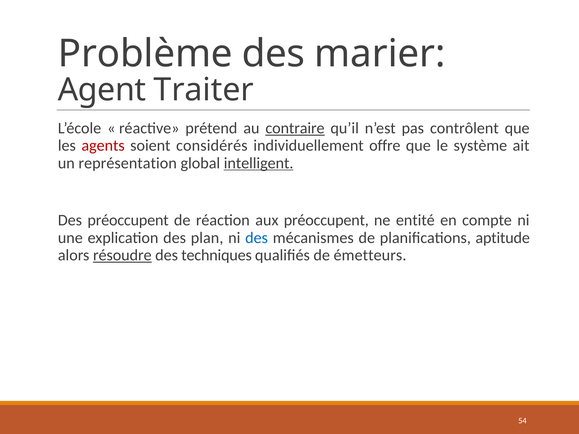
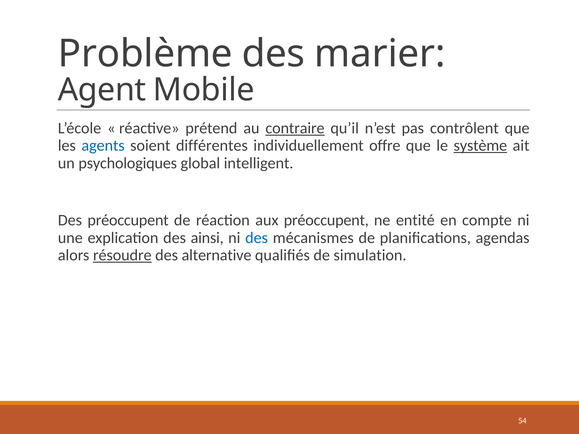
Traiter: Traiter -> Mobile (204, 90)
agents colour: red -> blue (103, 146)
considérés: considérés -> différentes (212, 146)
système underline: none -> present (480, 146)
représentation: représentation -> psychologiques (128, 163)
intelligent underline: present -> none (259, 163)
plan: plan -> ainsi (207, 238)
aptitude: aptitude -> agendas (503, 238)
techniques: techniques -> alternative (217, 255)
émetteurs: émetteurs -> simulation (370, 255)
